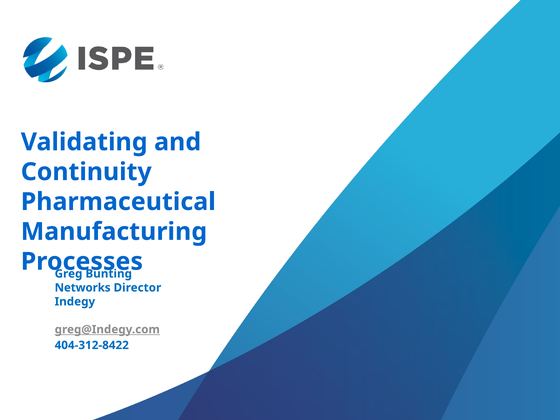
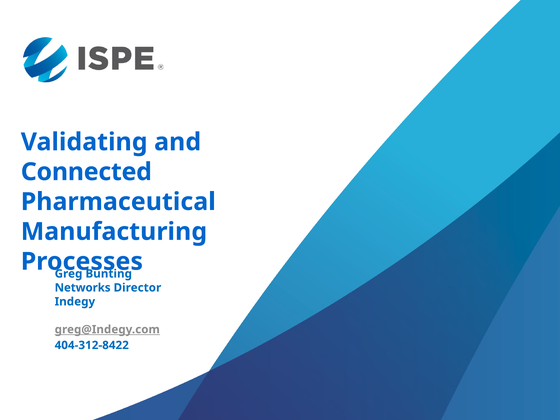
Continuity: Continuity -> Connected (86, 172)
